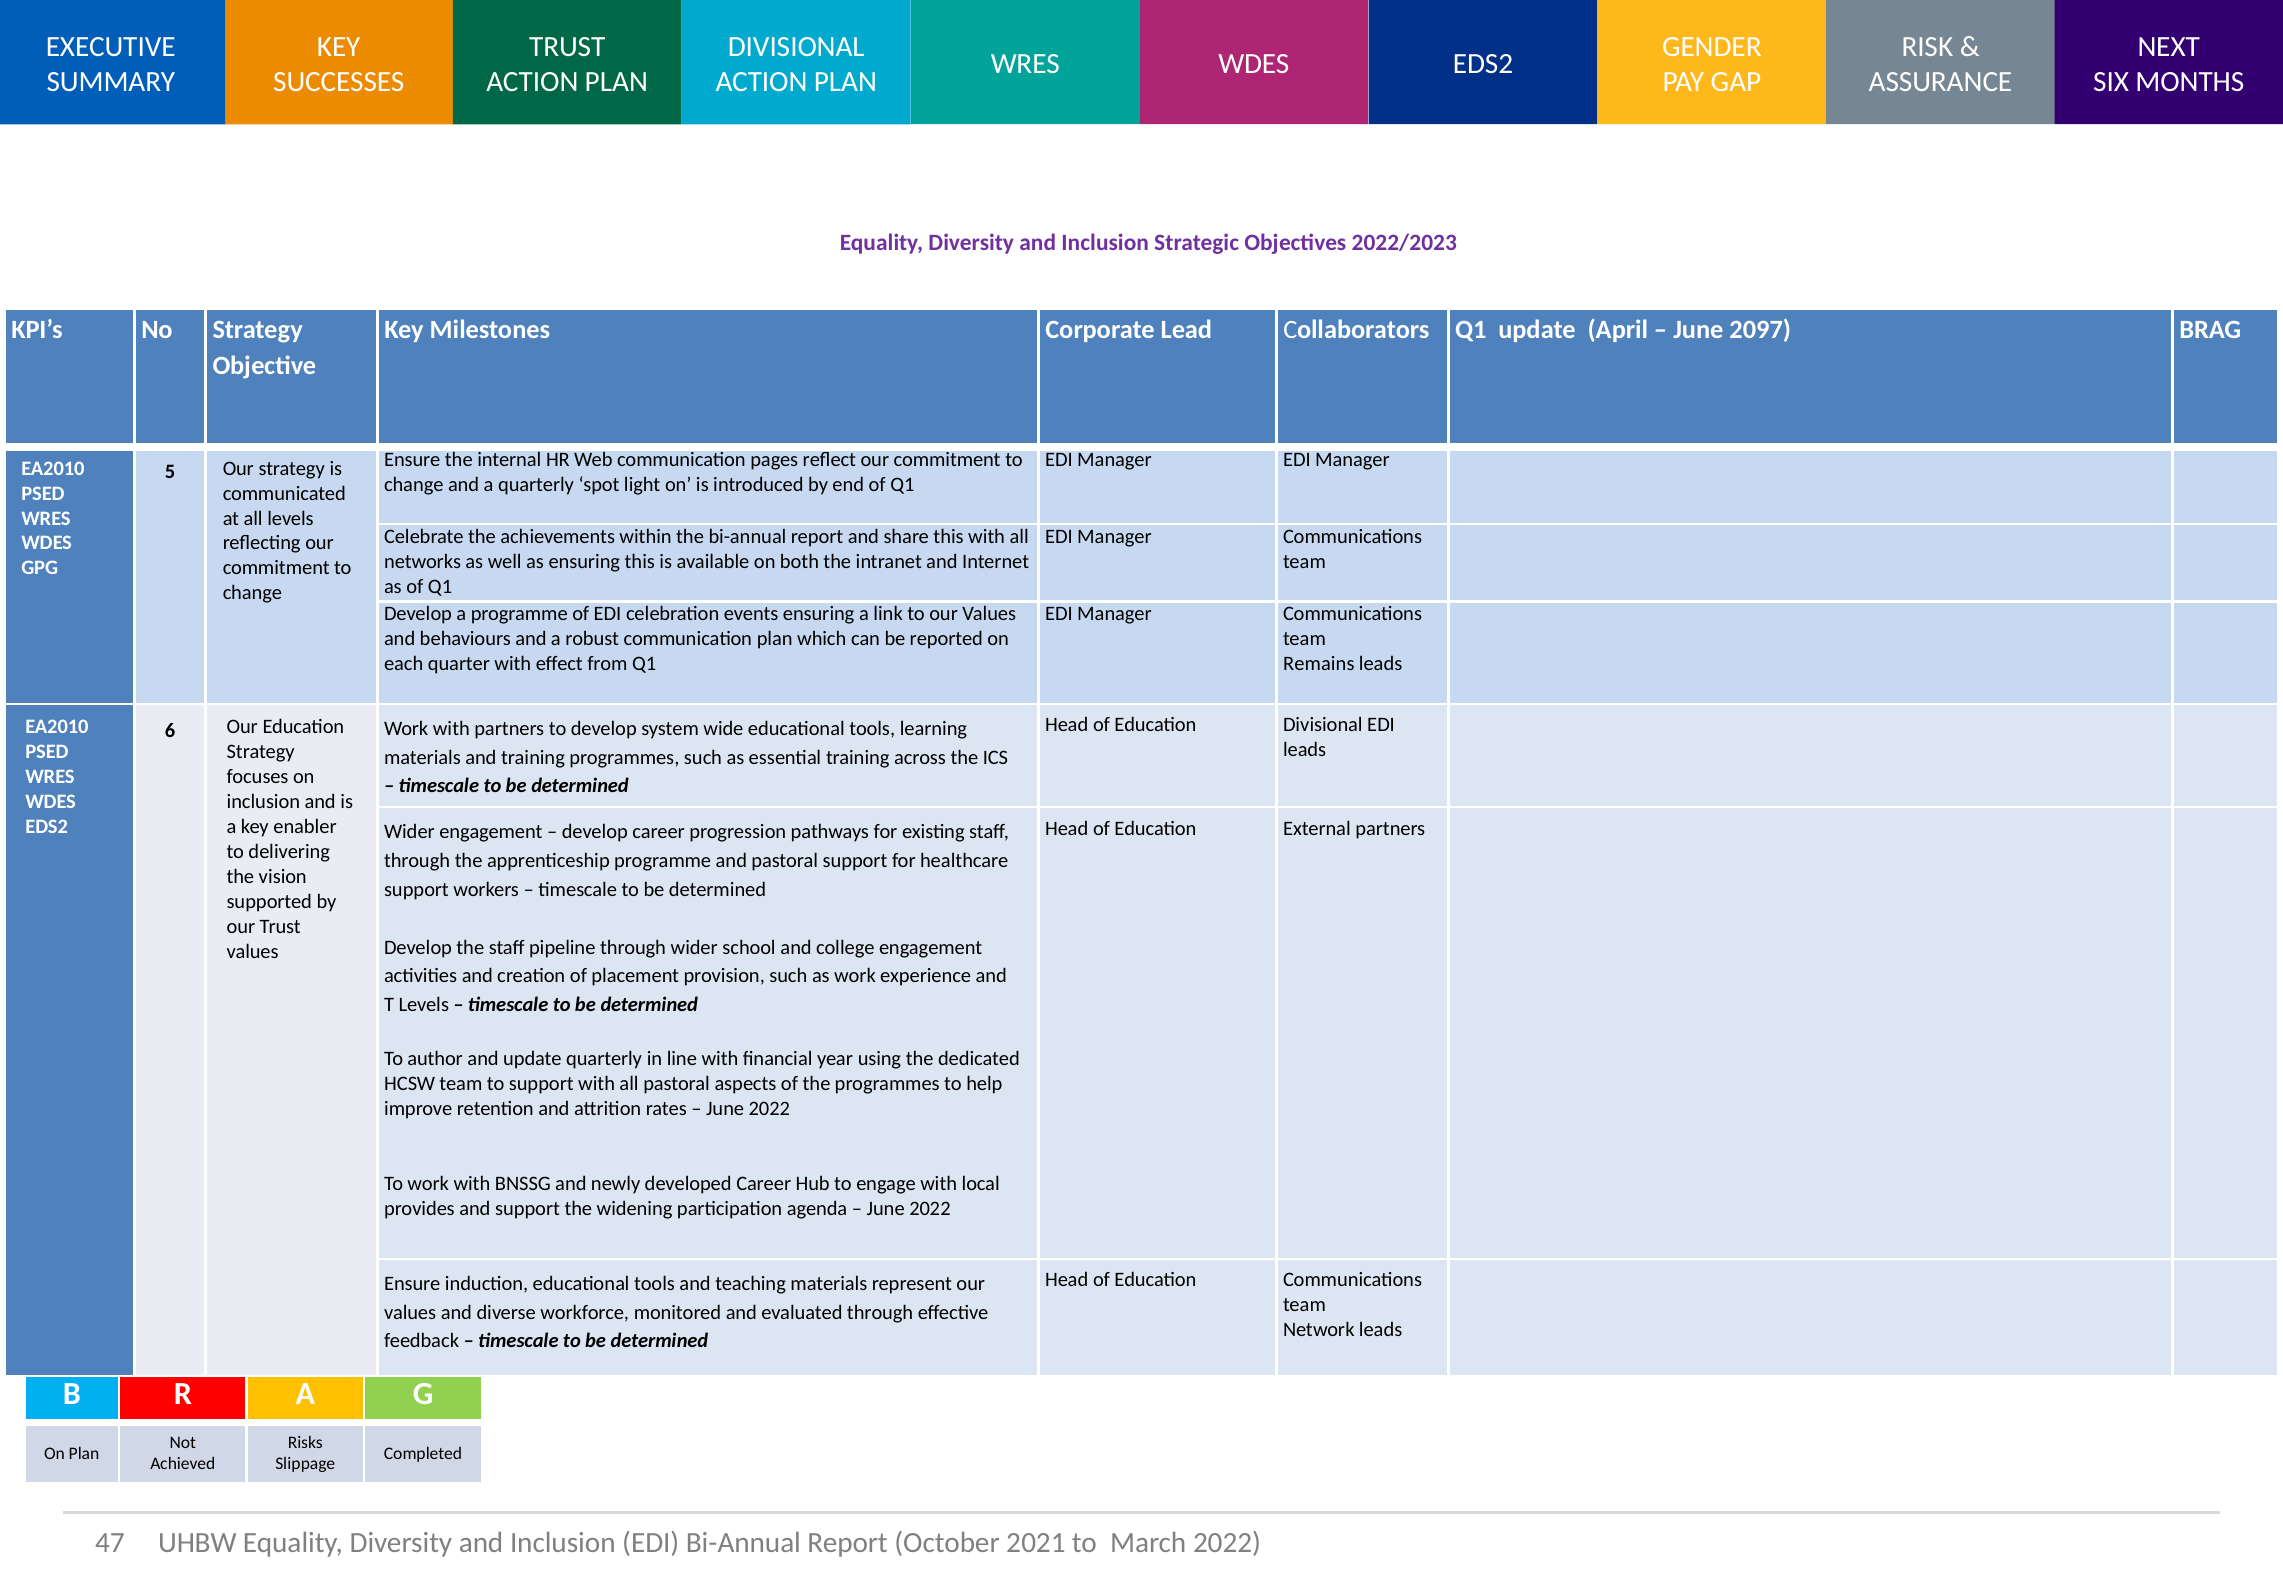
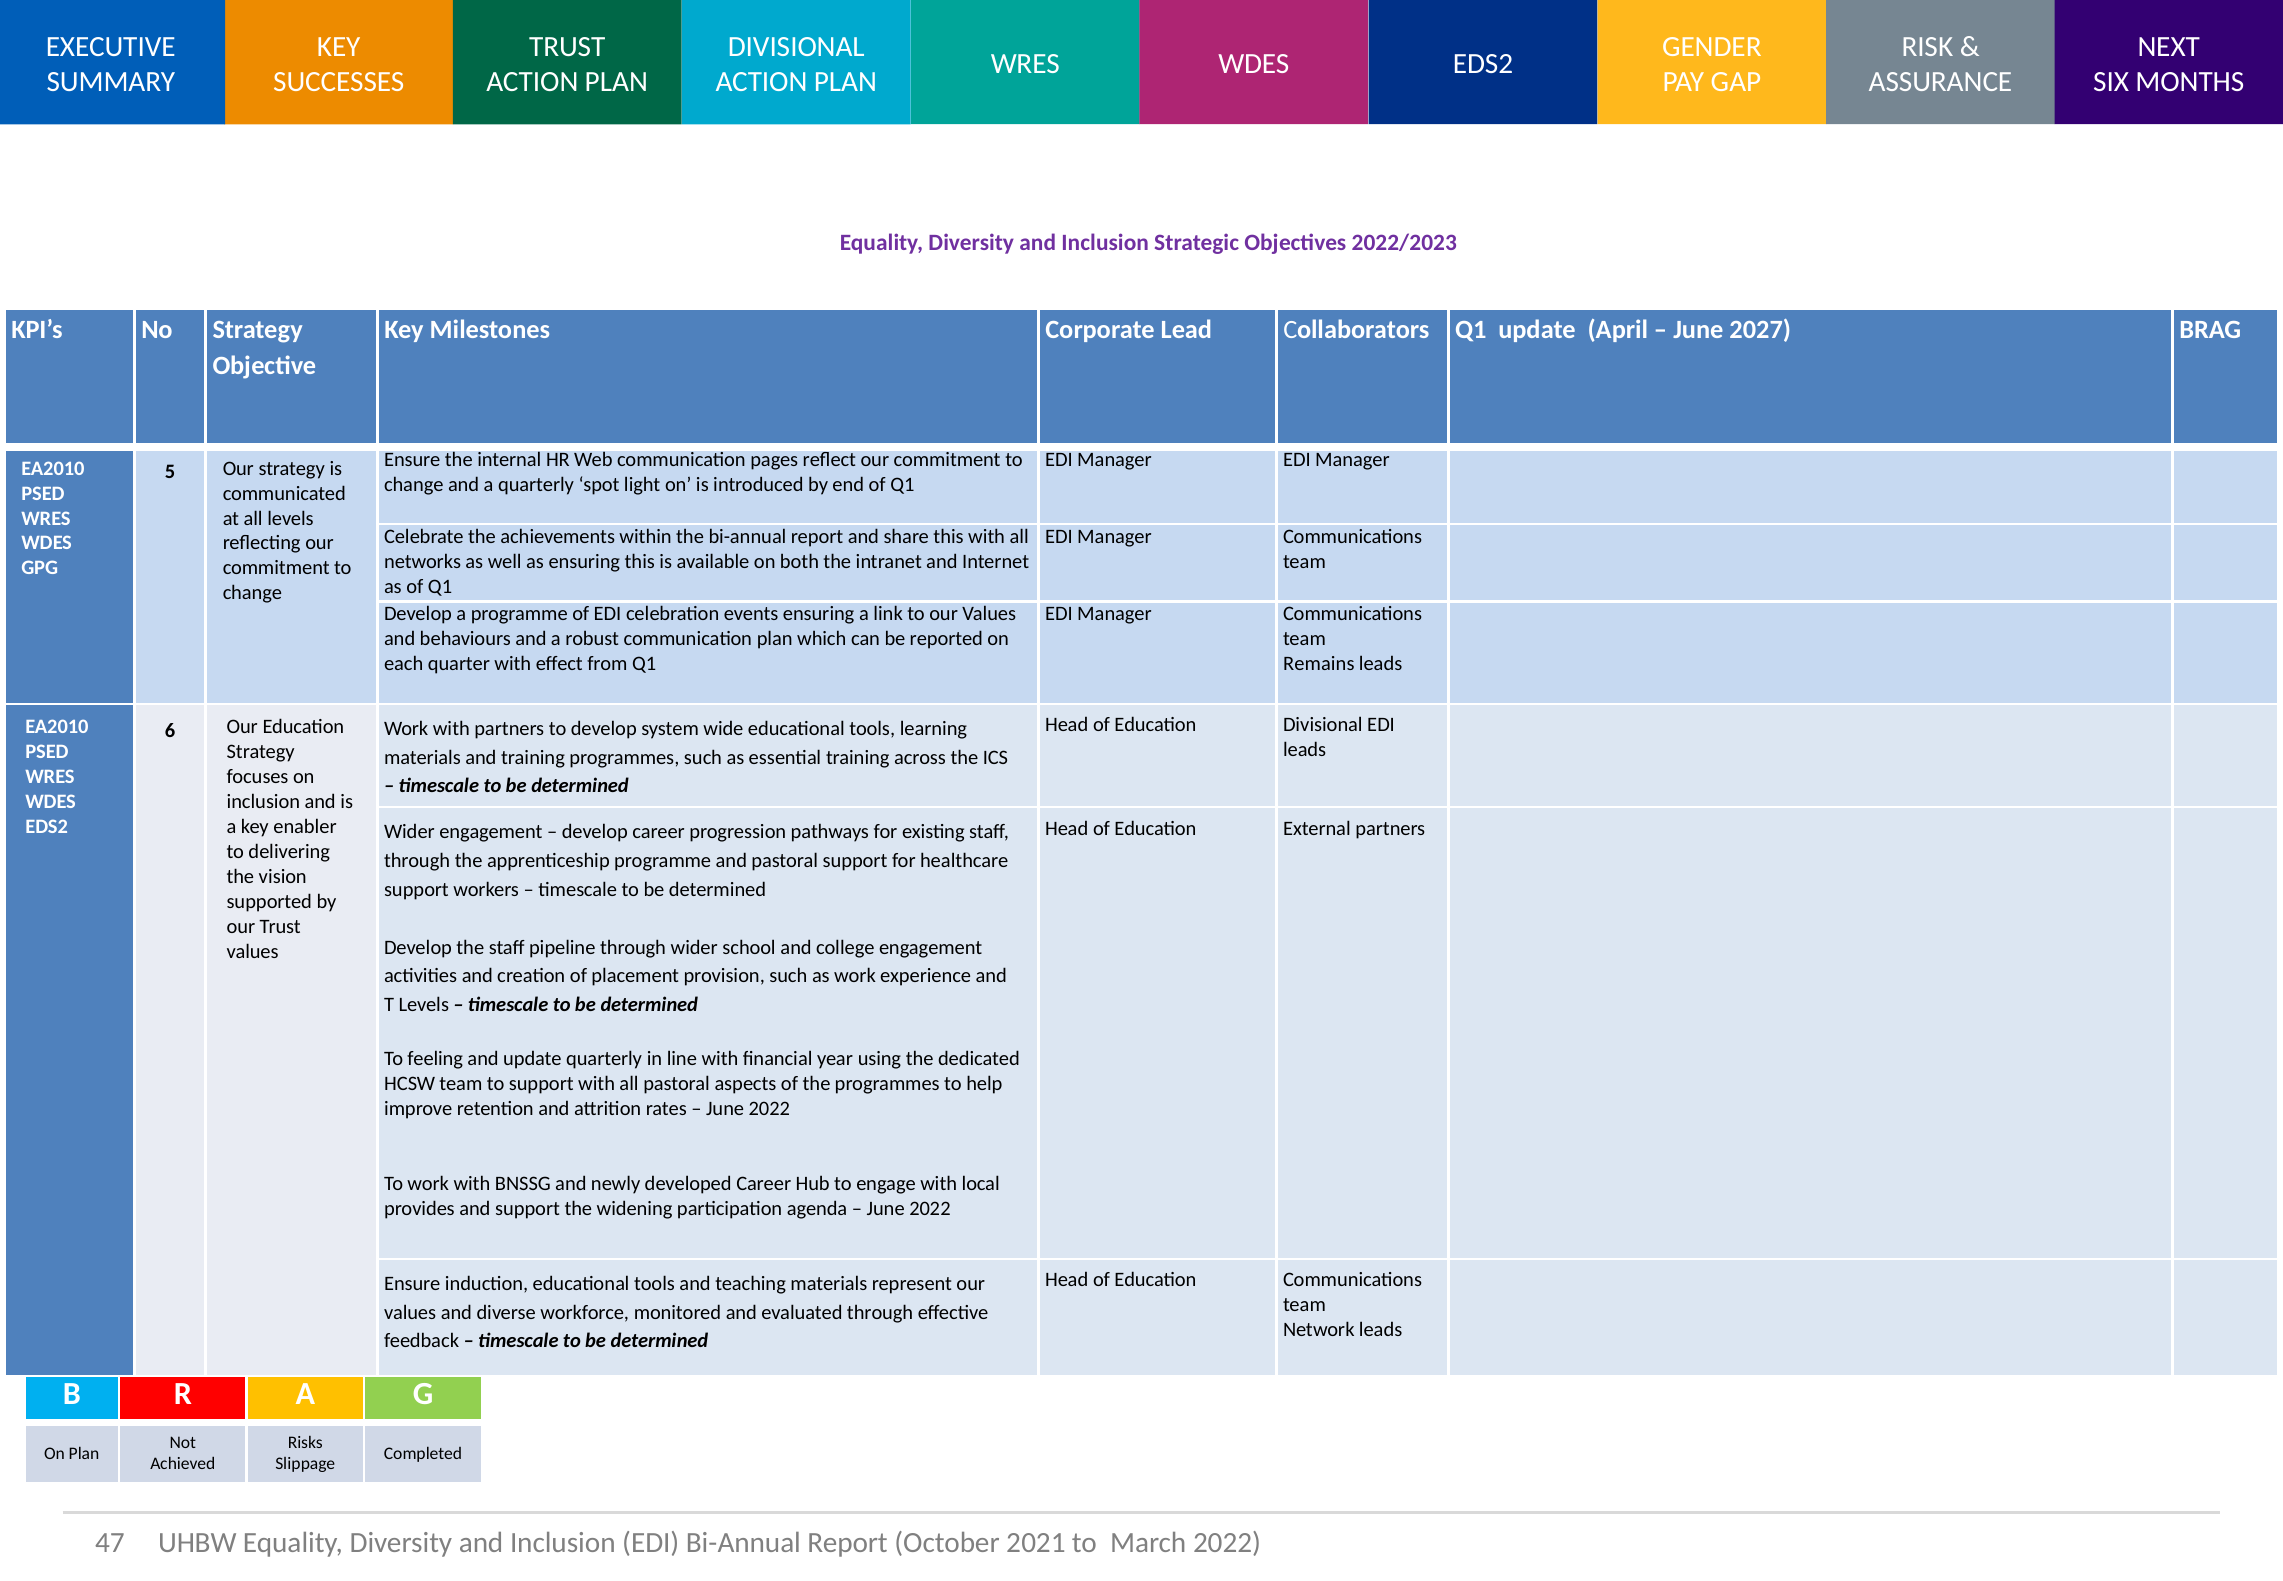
2097: 2097 -> 2027 (1760, 329)
author: author -> feeling (435, 1059)
